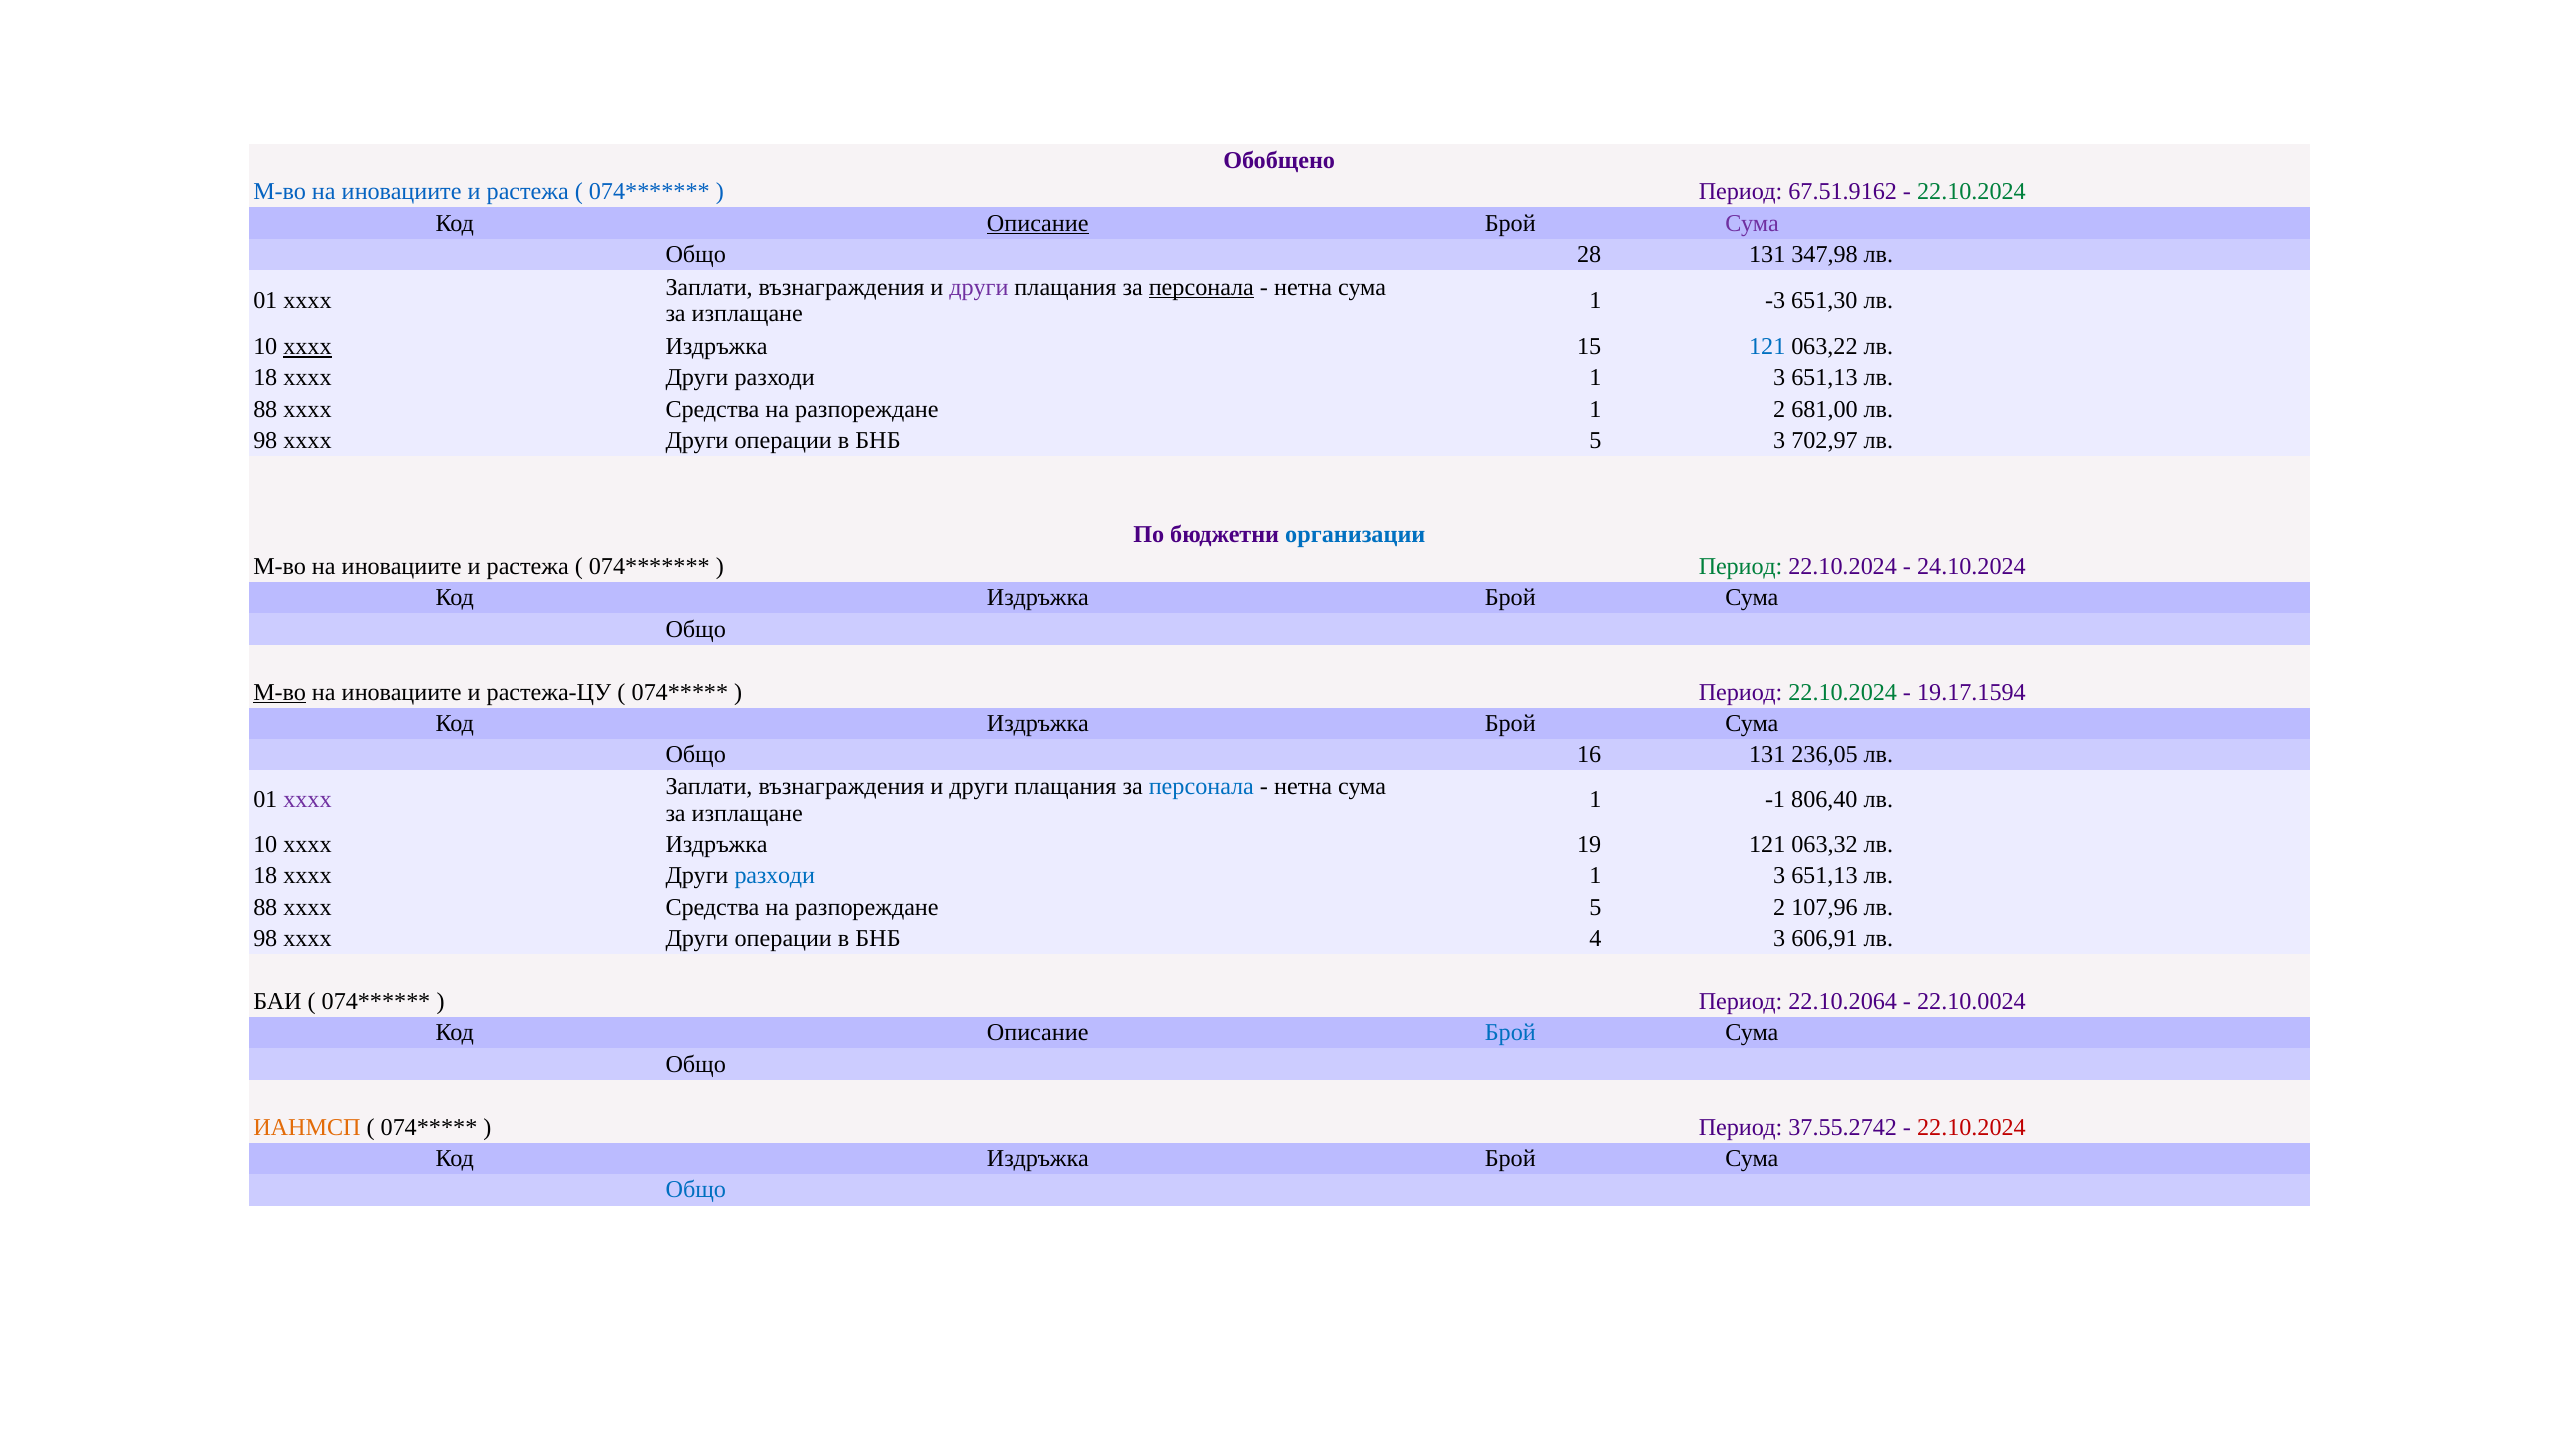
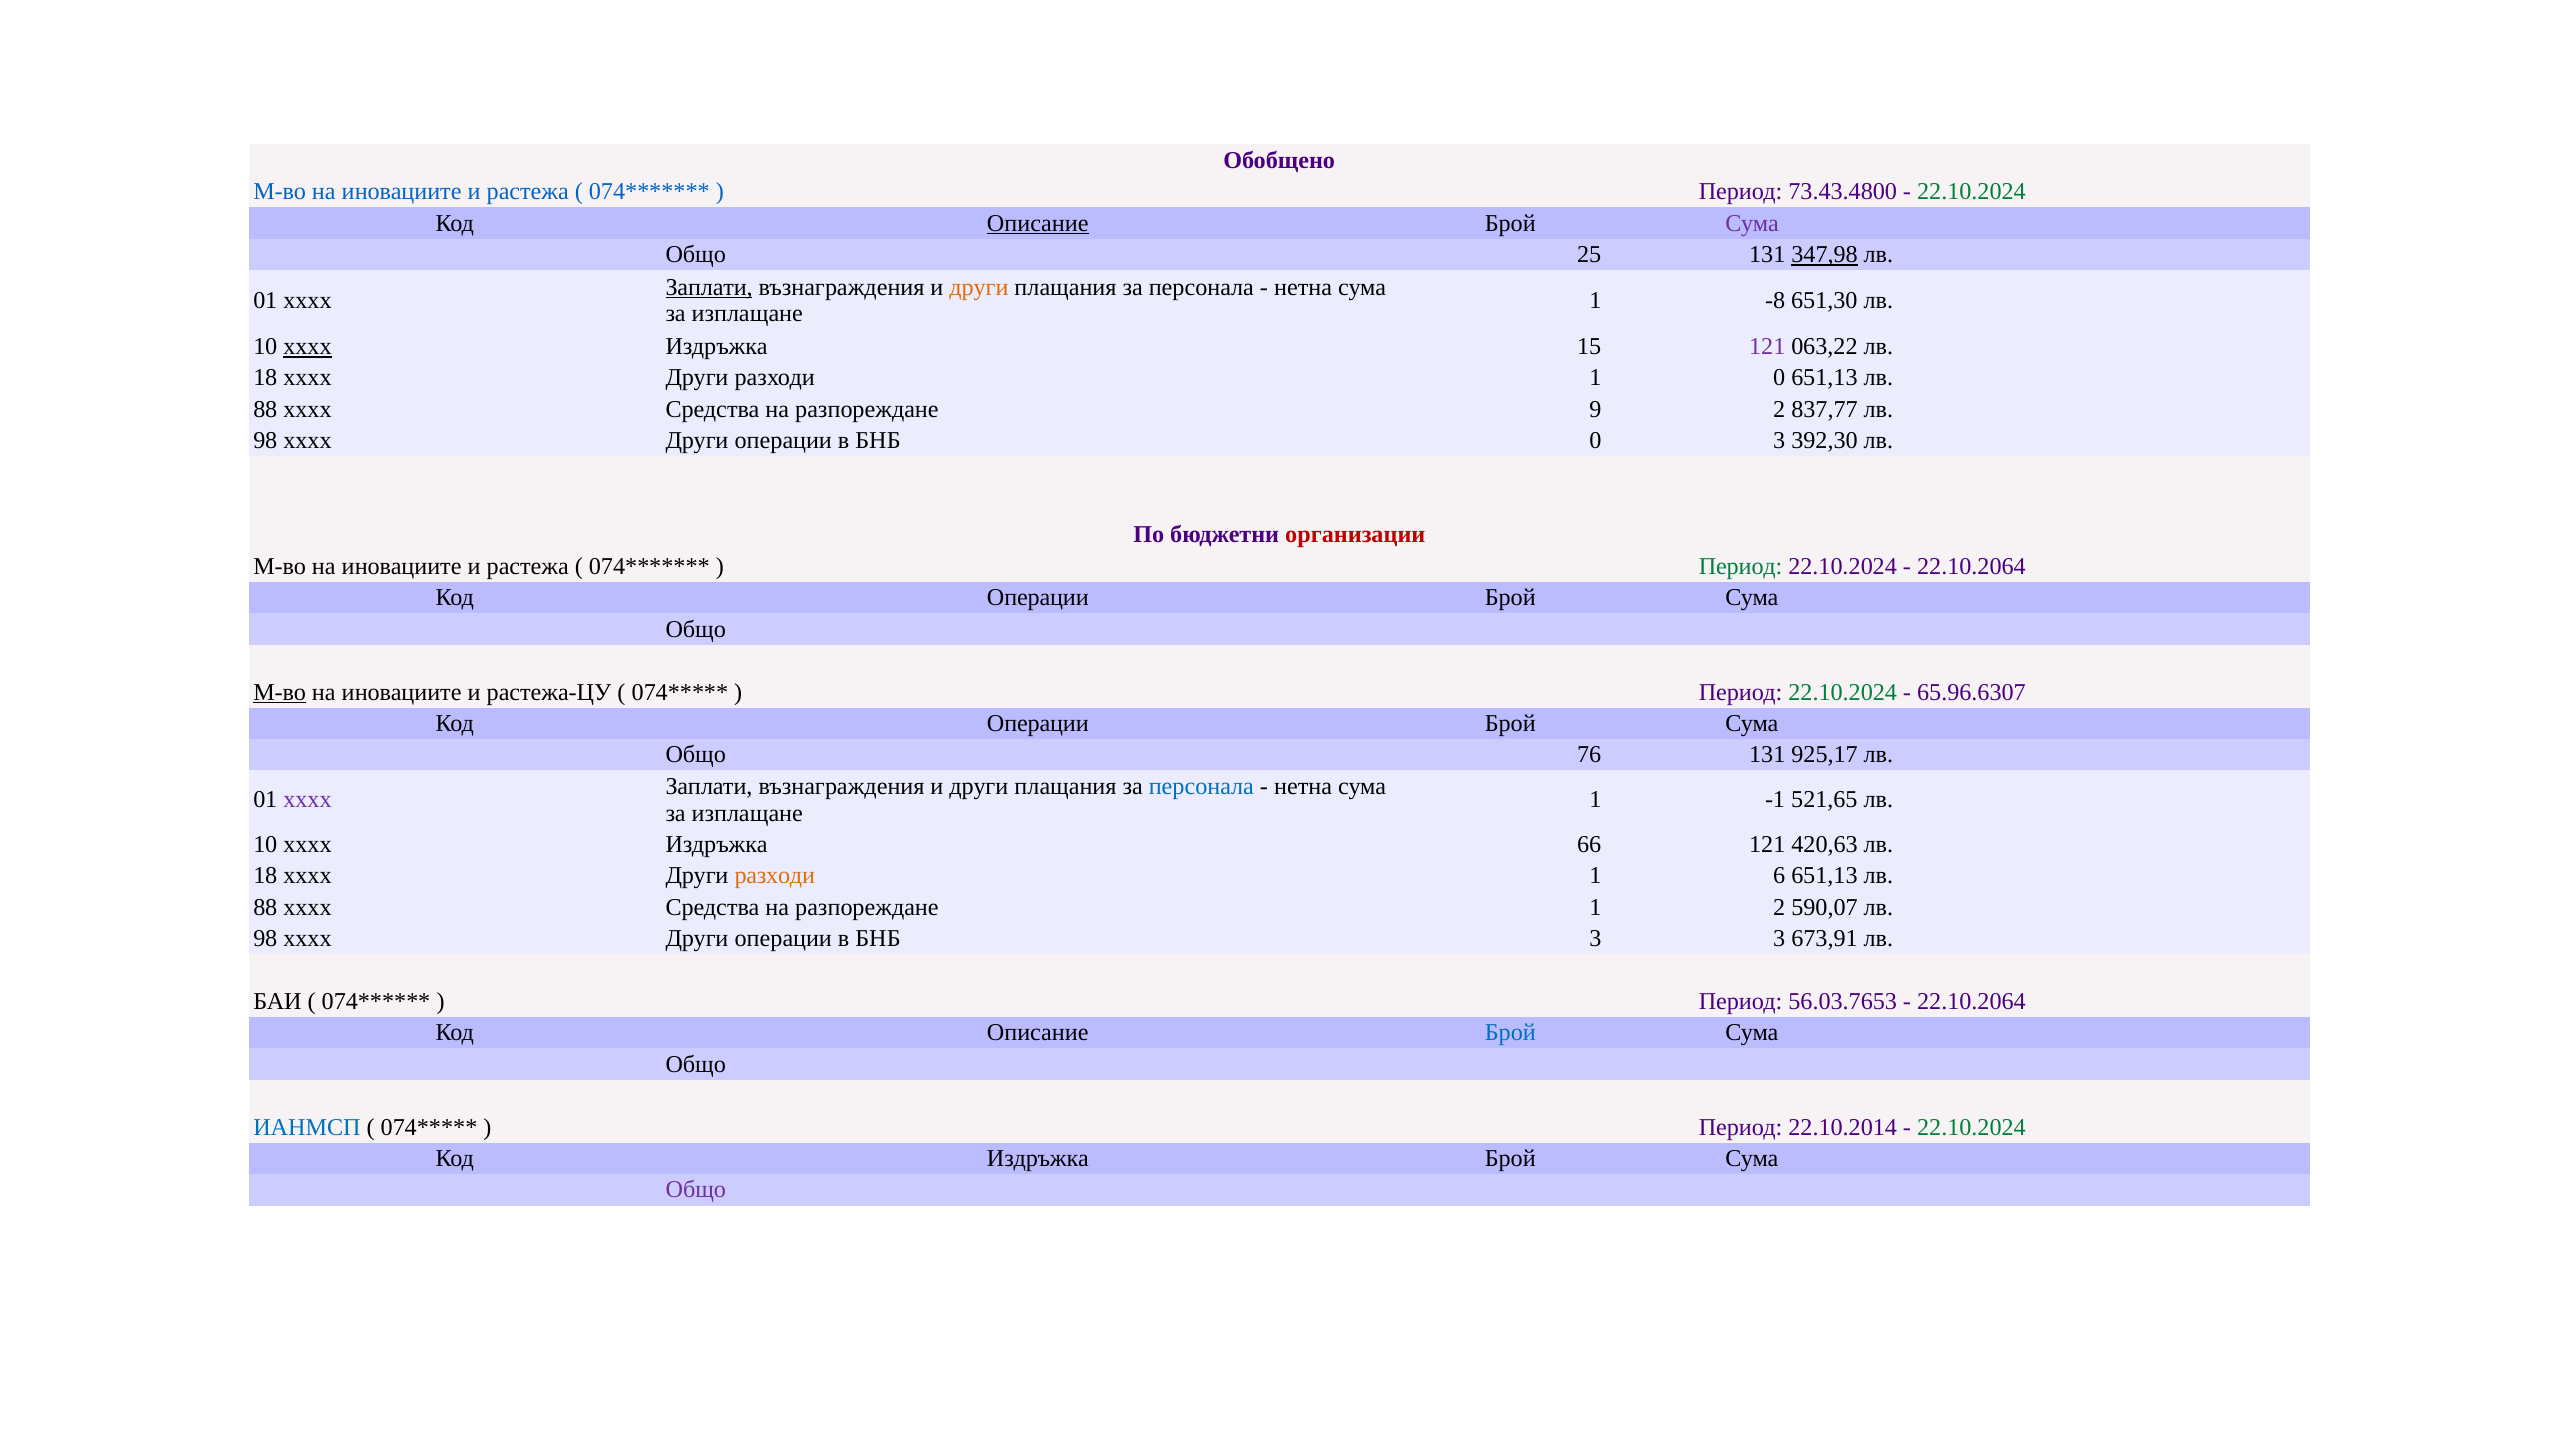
67.51.9162: 67.51.9162 -> 73.43.4800 (1843, 192)
28: 28 -> 25 (1589, 255)
347,98 underline: none -> present (1825, 255)
Заплати underline: none -> present (709, 287)
други colour: purple -> orange (979, 287)
персонала underline: present -> none (1201, 287)
-3: -3 -> -8 (1775, 301)
121 colour: blue -> purple (1767, 346)
3: 3 -> 0 (1779, 378)
разпореждане 1: 1 -> 9 (1596, 409)
681,00: 681,00 -> 837,77 (1825, 409)
БНБ 5: 5 -> 0 (1596, 441)
702,97: 702,97 -> 392,30 (1825, 441)
организации colour: blue -> red (1355, 535)
24.10.2024: 24.10.2024 -> 22.10.2064 (1971, 566)
Издръжка: Издръжка -> Операции (1038, 598)
19.17.1594: 19.17.1594 -> 65.96.6307 (1971, 692)
Издръжка: Издръжка -> Операции (1038, 723)
16: 16 -> 76 (1589, 755)
236,05: 236,05 -> 925,17 (1825, 755)
806,40: 806,40 -> 521,65 (1824, 800)
19: 19 -> 66 (1589, 844)
063,32: 063,32 -> 420,63 (1825, 844)
разходи colour: blue -> orange (775, 876)
3: 3 -> 6 (1779, 876)
разпореждане 5: 5 -> 1 (1596, 907)
107,96: 107,96 -> 590,07 (1825, 907)
БНБ 4: 4 -> 3 (1596, 939)
606,91: 606,91 -> 673,91 (1825, 939)
22.10.2064: 22.10.2064 -> 56.03.7653 (1843, 1002)
22.10.0024: 22.10.0024 -> 22.10.2064 (1971, 1002)
ИАНМСП colour: orange -> blue (307, 1127)
37.55.2742: 37.55.2742 -> 22.10.2014 (1843, 1127)
22.10.2024 colour: red -> green (1971, 1127)
Общо colour: blue -> purple (696, 1190)
